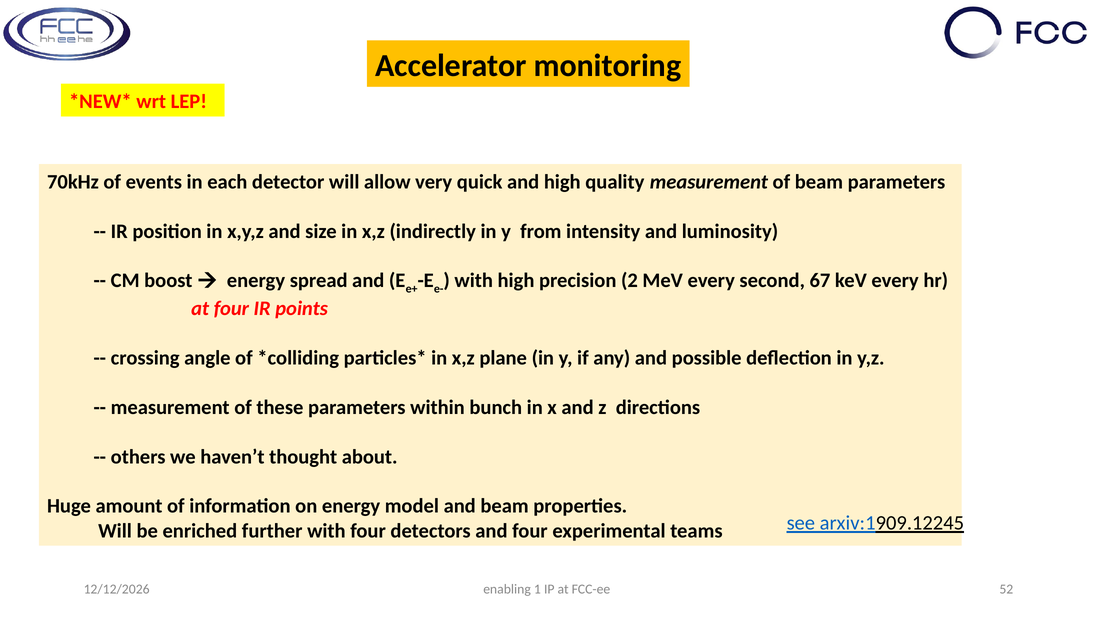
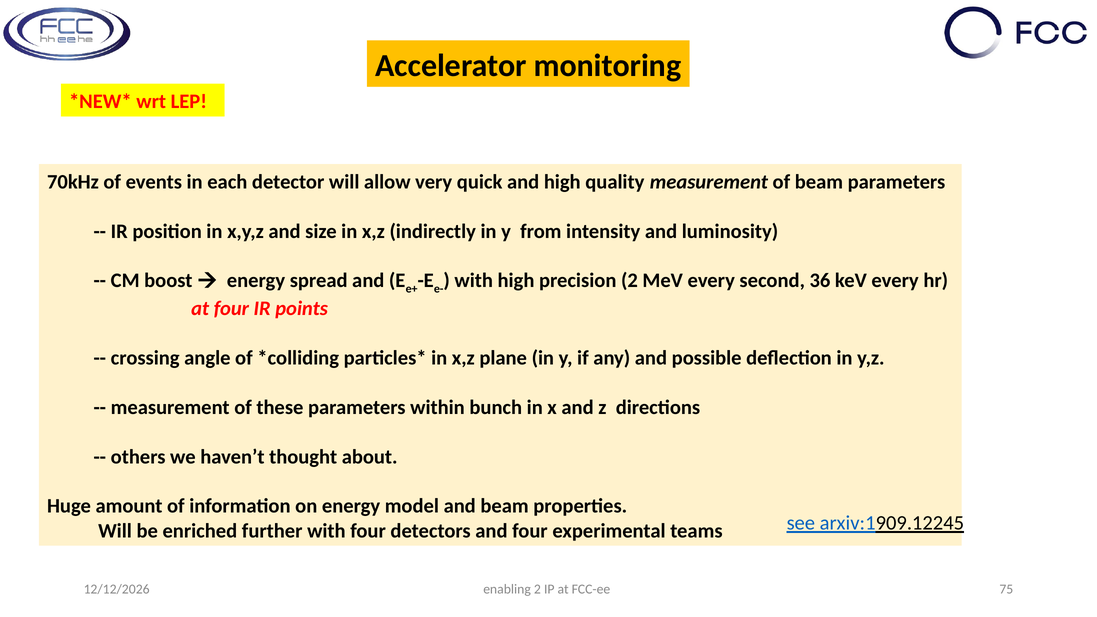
67: 67 -> 36 (820, 281)
enabling 1: 1 -> 2 (537, 589)
52: 52 -> 75 (1006, 589)
